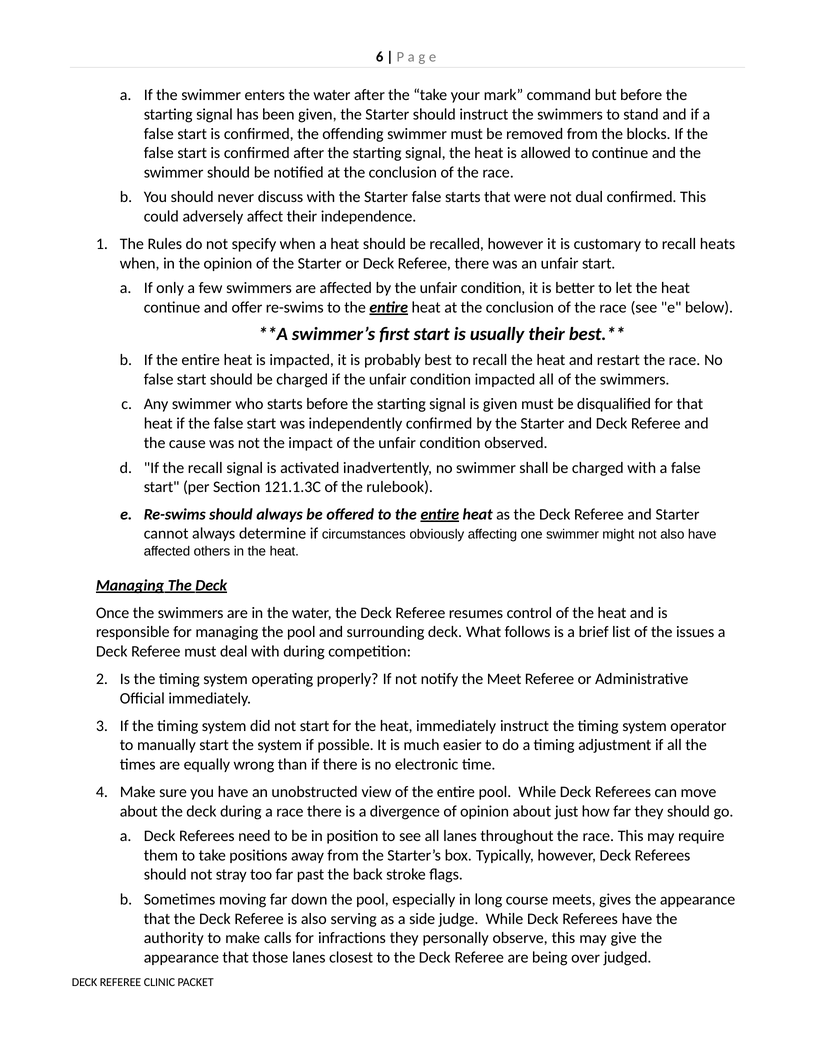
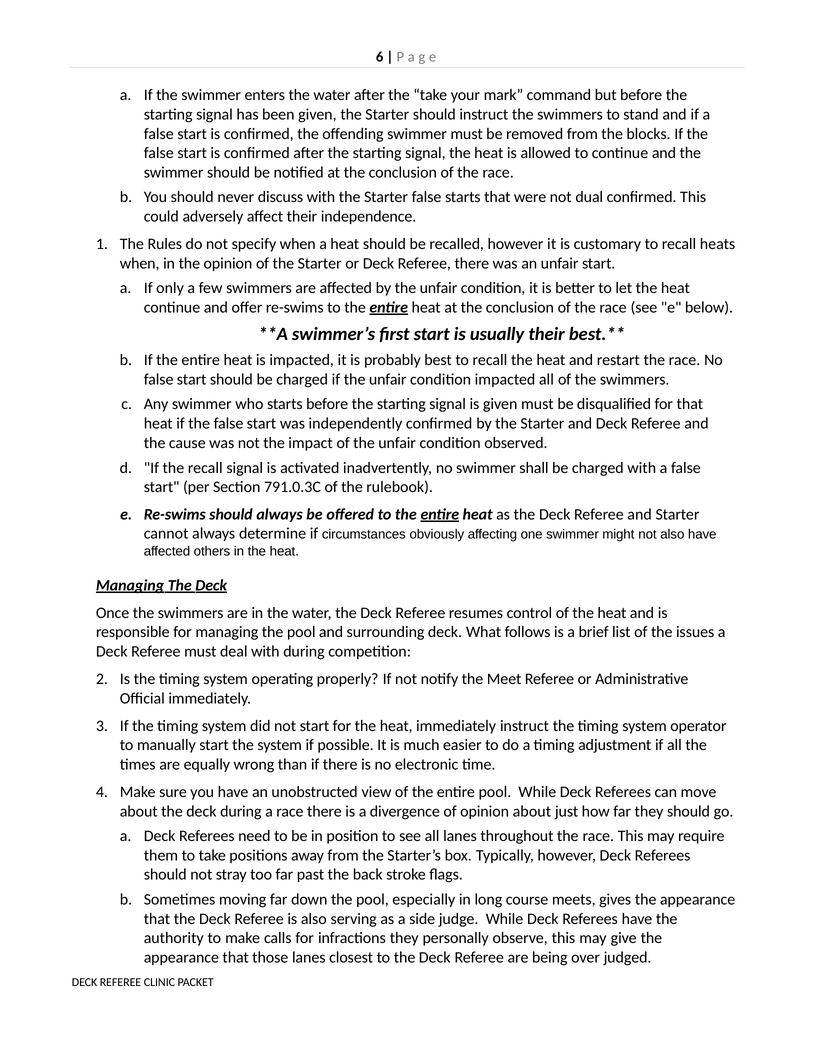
121.1.3C: 121.1.3C -> 791.0.3C (292, 487)
